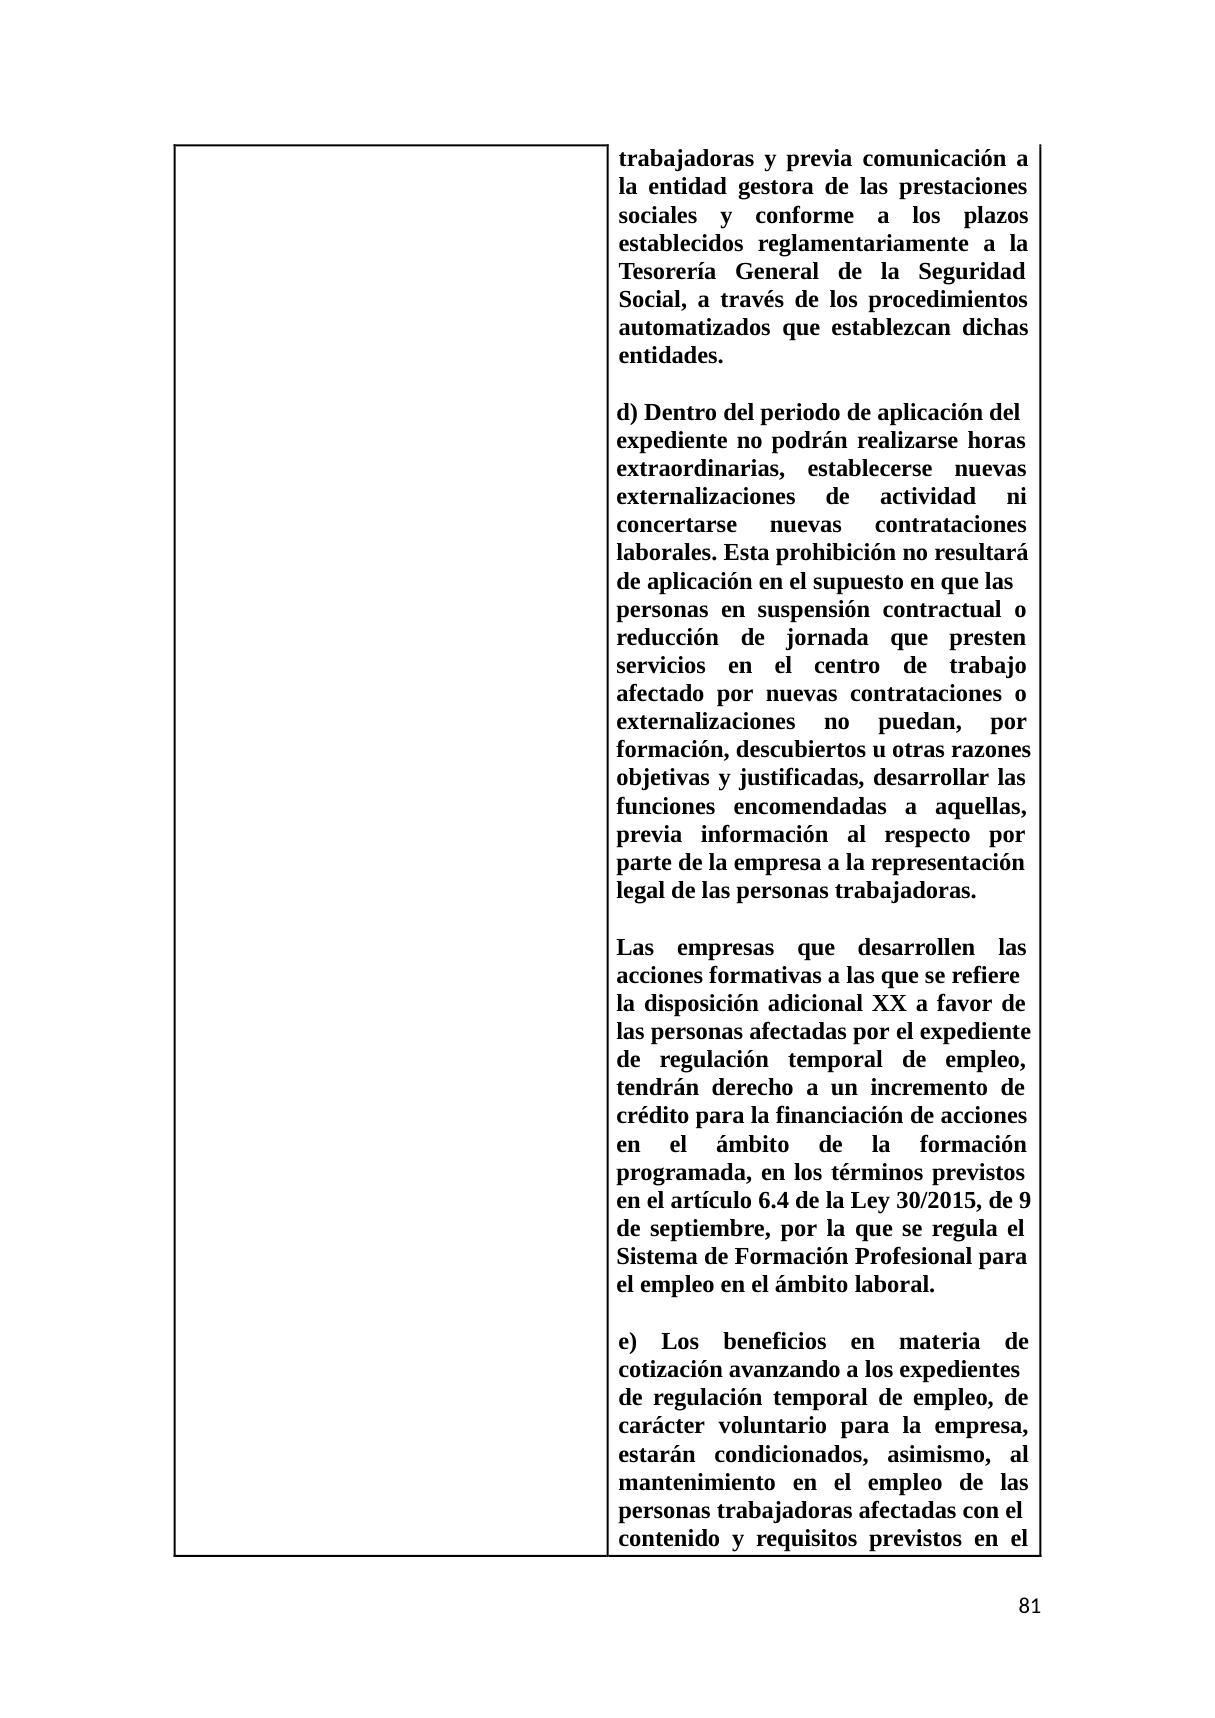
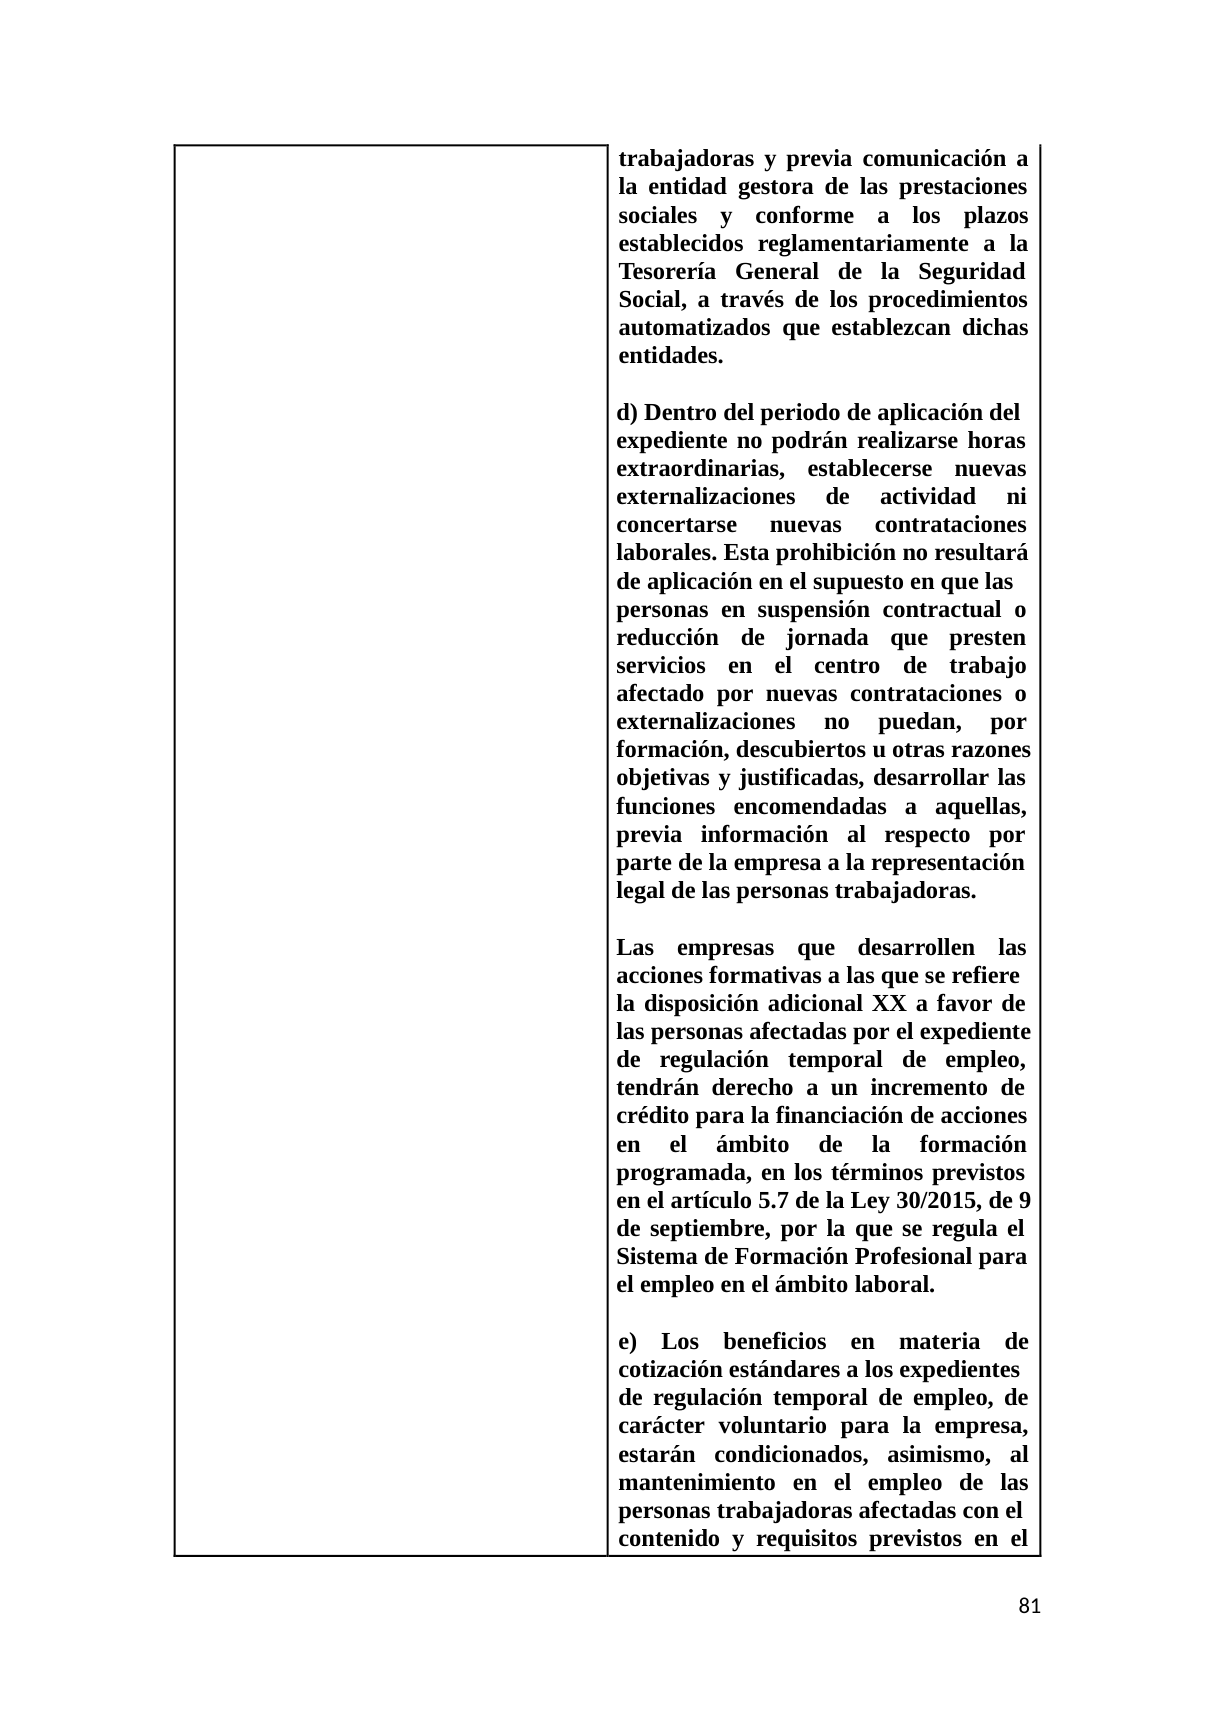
6.4: 6.4 -> 5.7 (774, 1200)
avanzando: avanzando -> estándares (785, 1369)
